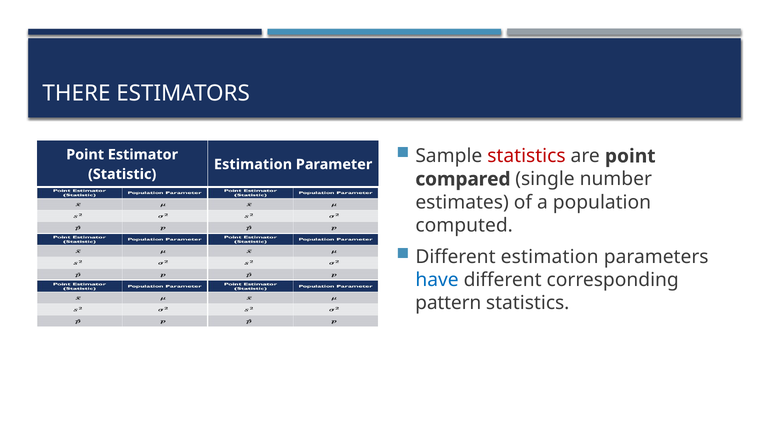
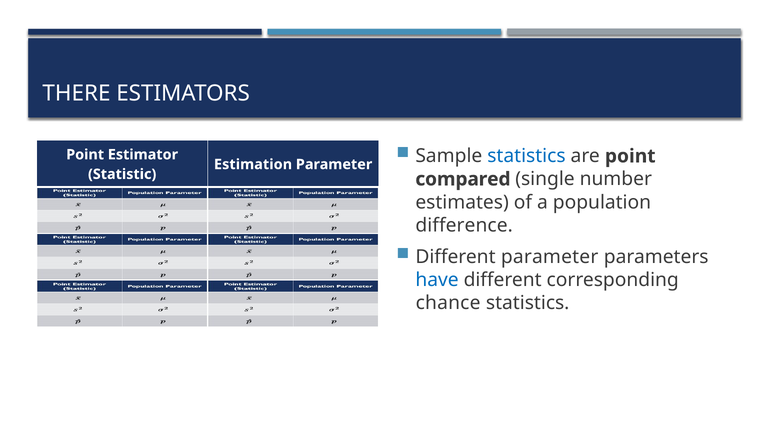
statistics colour: red -> blue (526, 156)
computed: computed -> difference (464, 226)
Different estimation: estimation -> parameter (550, 257)
pattern: pattern -> chance (448, 303)
